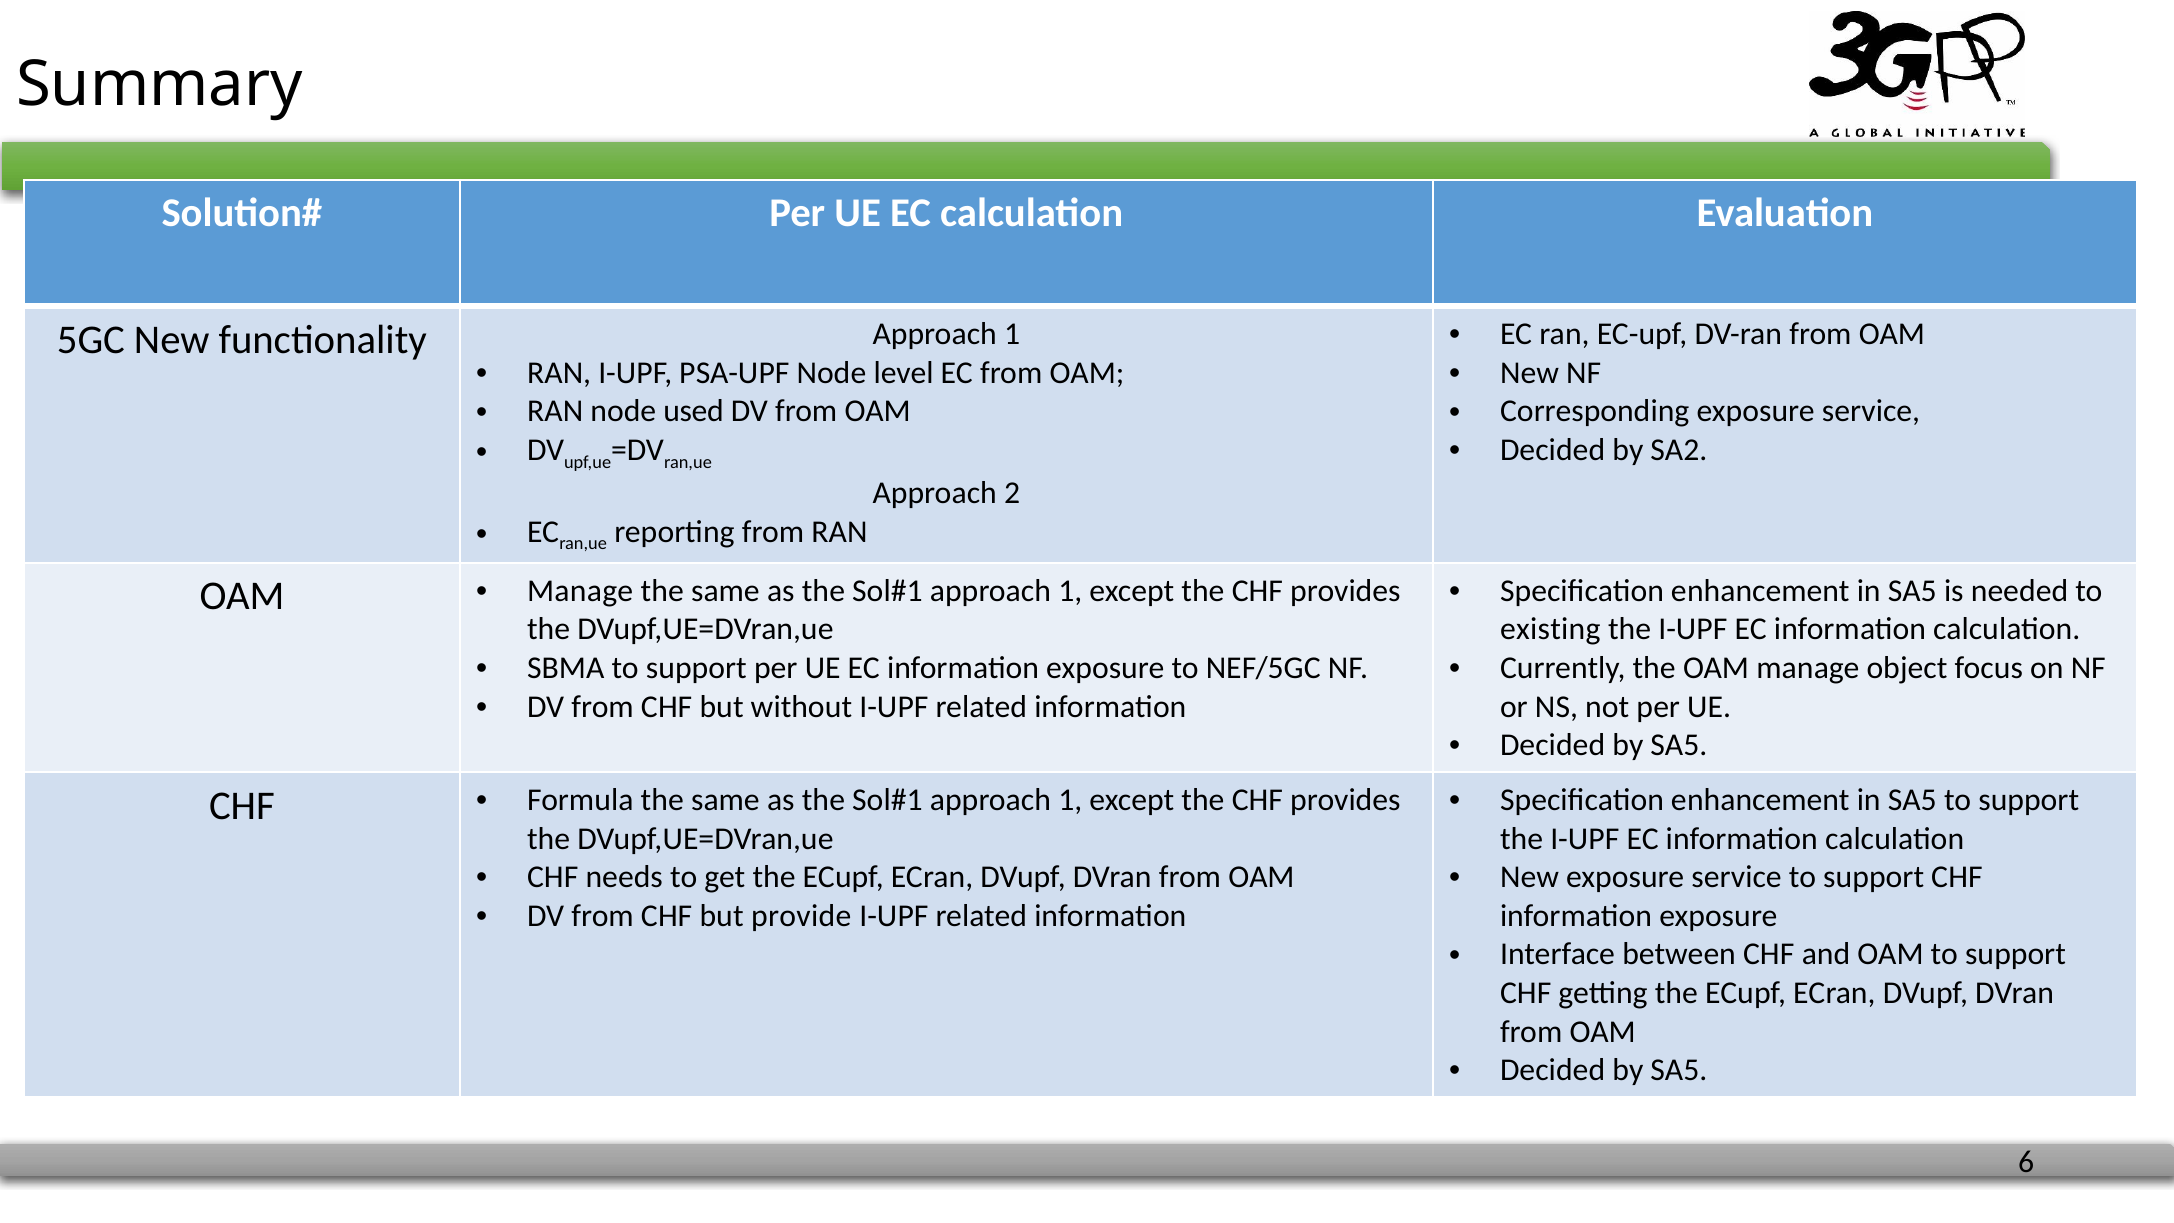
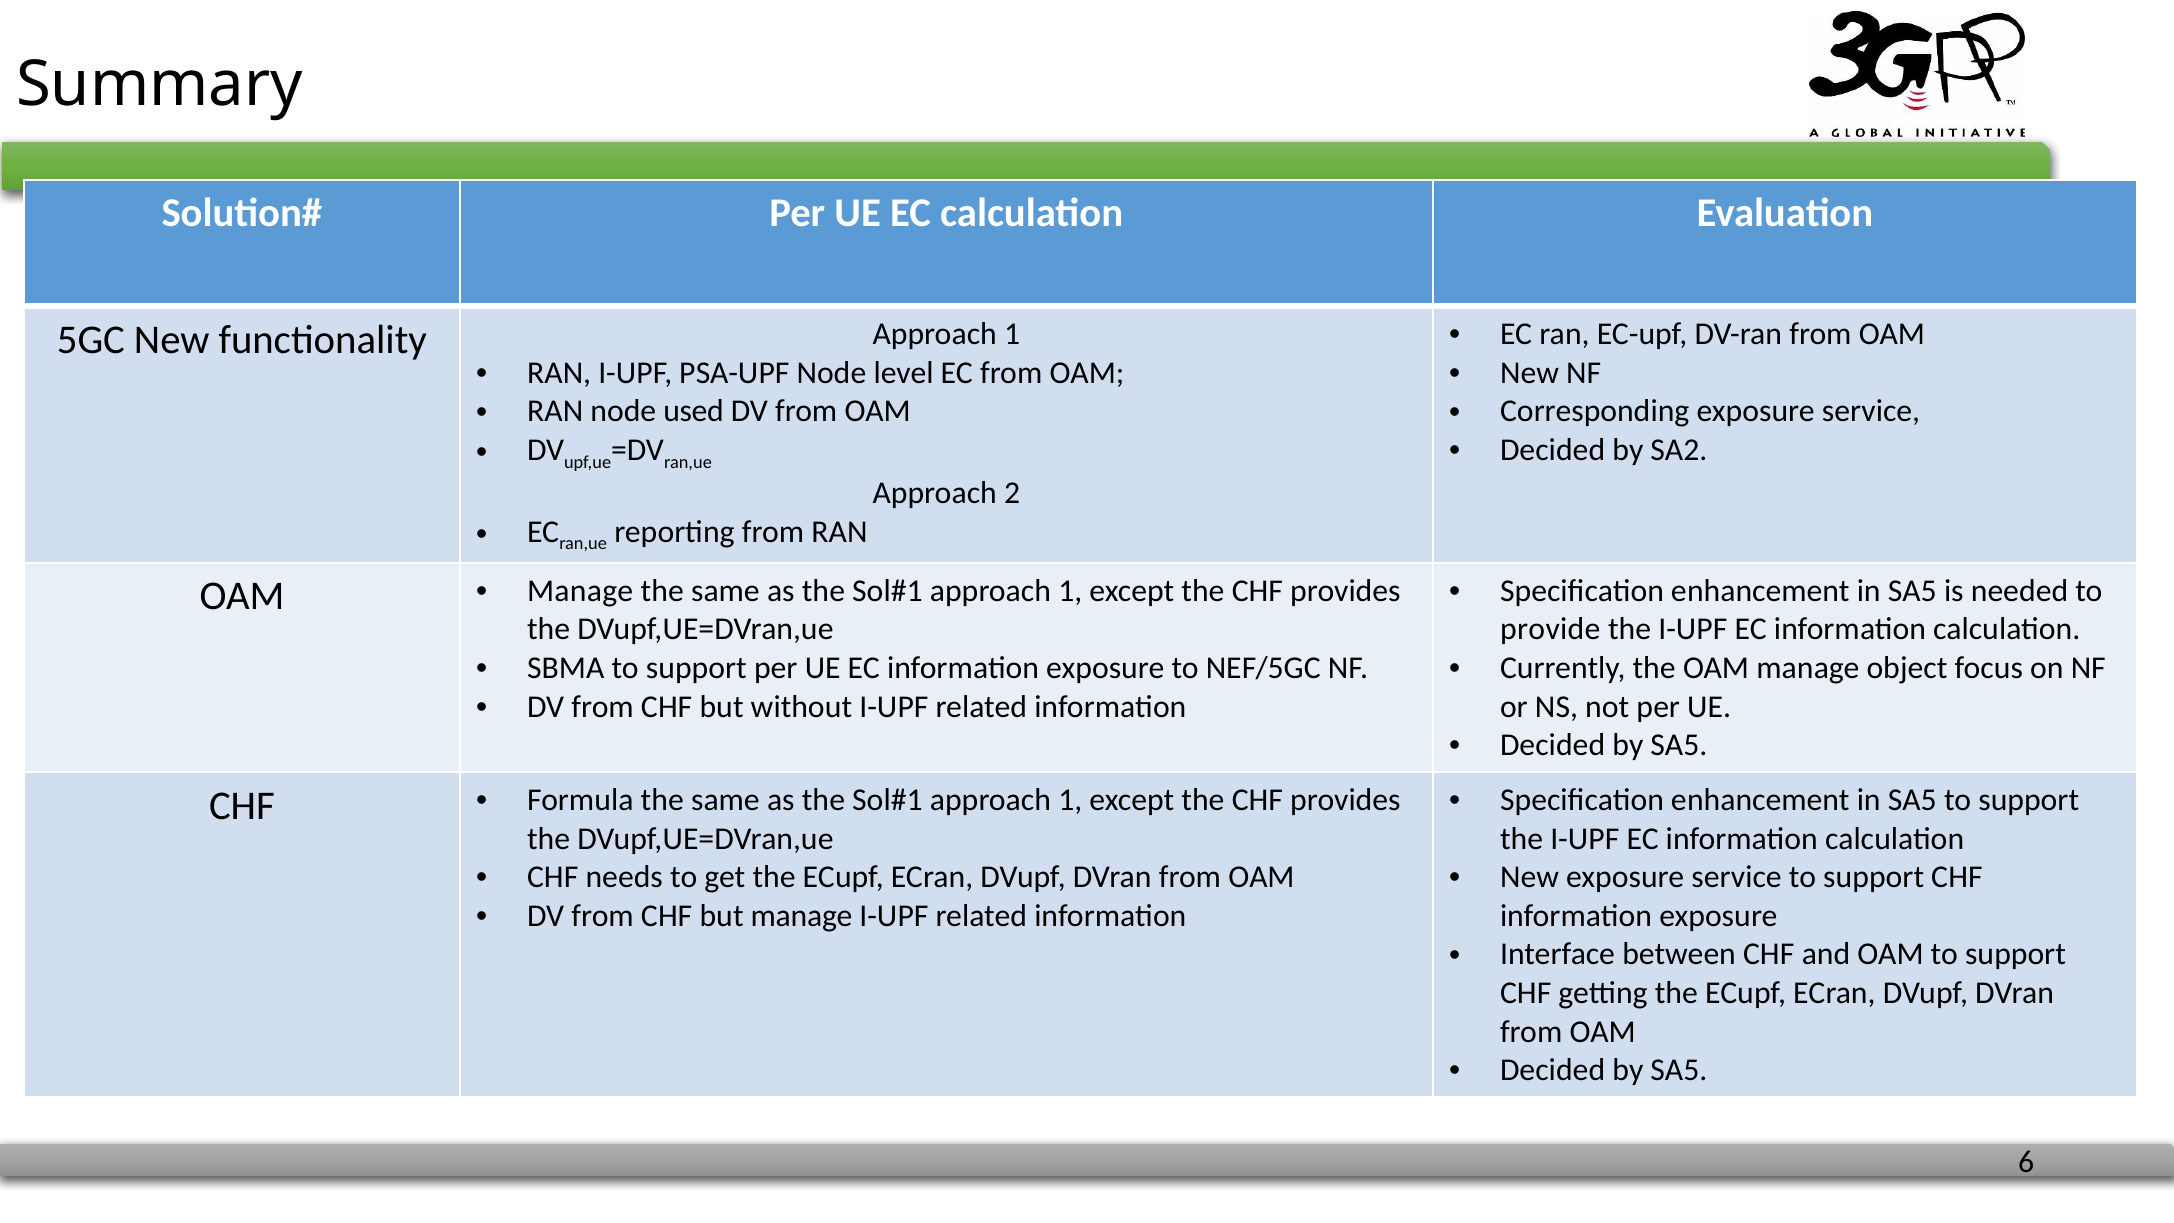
existing: existing -> provide (1550, 629)
but provide: provide -> manage (802, 916)
